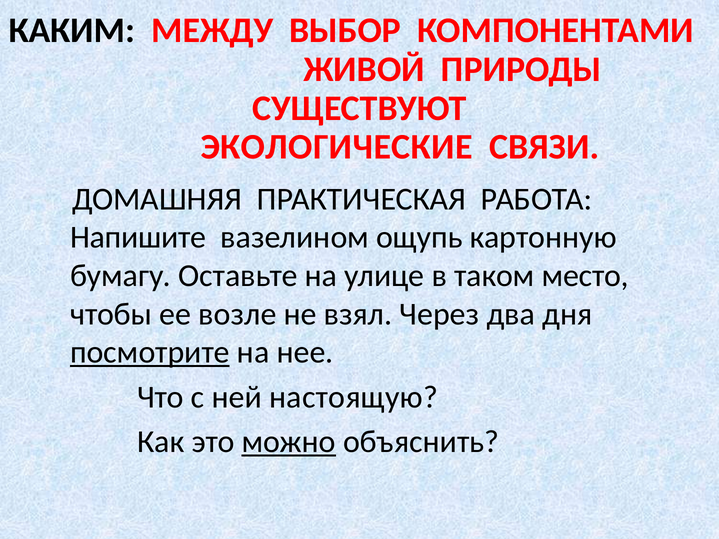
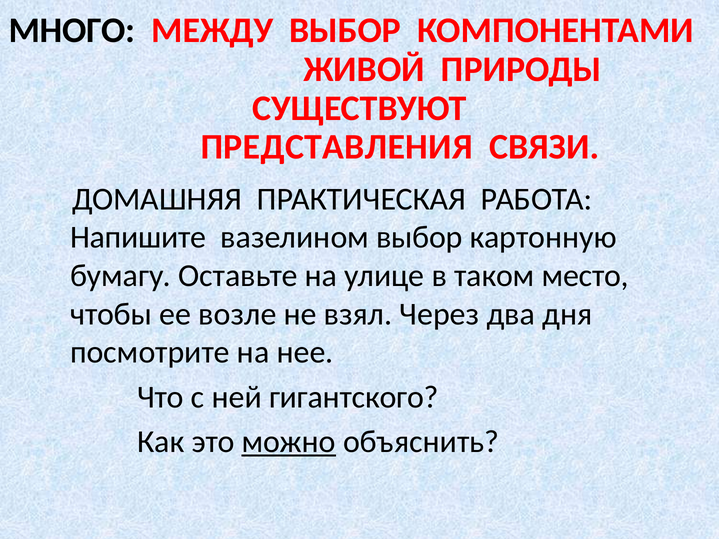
КАКИМ: КАКИМ -> МНОГО (72, 31)
ЭКОЛОГИЧЕСКИЕ: ЭКОЛОГИЧЕСКИЕ -> ПРЕДСТАВЛЕНИЯ (337, 147)
вазелином ощупь: ощупь -> выбор (419, 238)
посмотрите underline: present -> none (150, 353)
настоящую: настоящую -> гигантского (354, 397)
